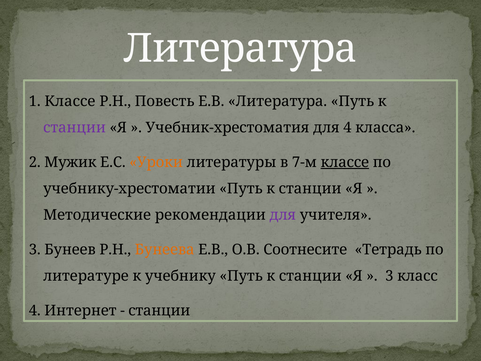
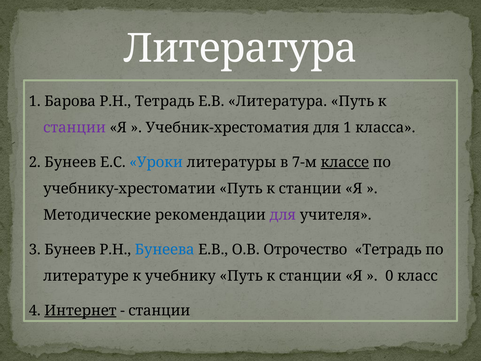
1 Классе: Классе -> Барова (70, 101)
Р.Н Повесть: Повесть -> Тетрадь (165, 101)
для 4: 4 -> 1 (347, 128)
2 Мужик: Мужик -> Бунеев (70, 162)
Уроки colour: orange -> blue (156, 162)
Бунеева colour: orange -> blue (165, 249)
Соотнесите: Соотнесите -> Отрочество (305, 249)
3: 3 -> 0 (389, 276)
Интернет underline: none -> present (80, 310)
